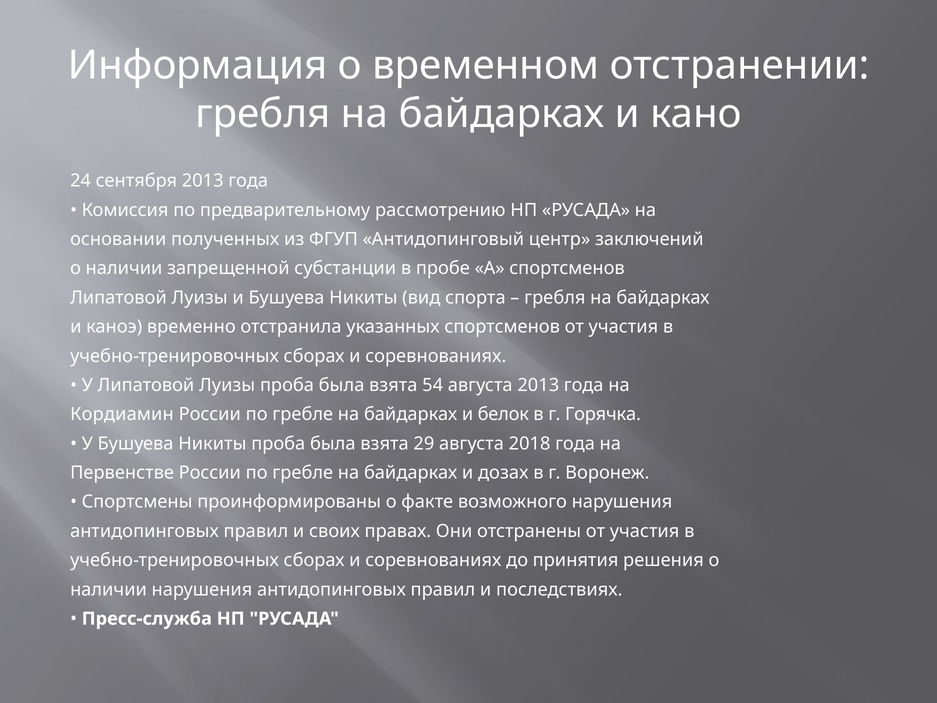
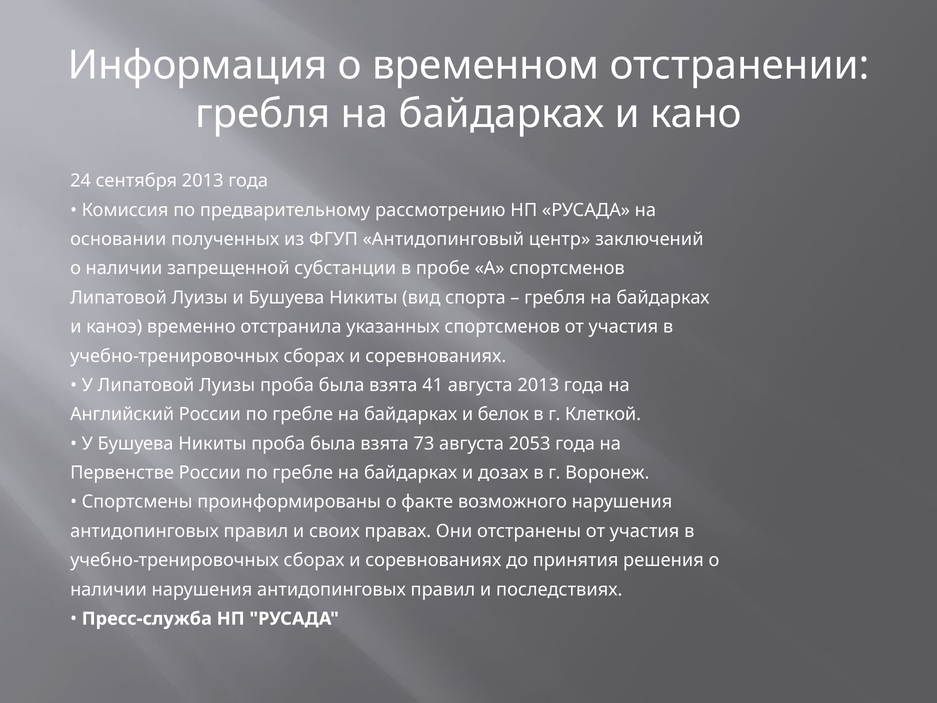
54: 54 -> 41 (433, 385)
Кордиамин: Кордиамин -> Английский (122, 414)
Горячка: Горячка -> Клеткой (603, 414)
29: 29 -> 73 (424, 443)
2018: 2018 -> 2053 (530, 443)
